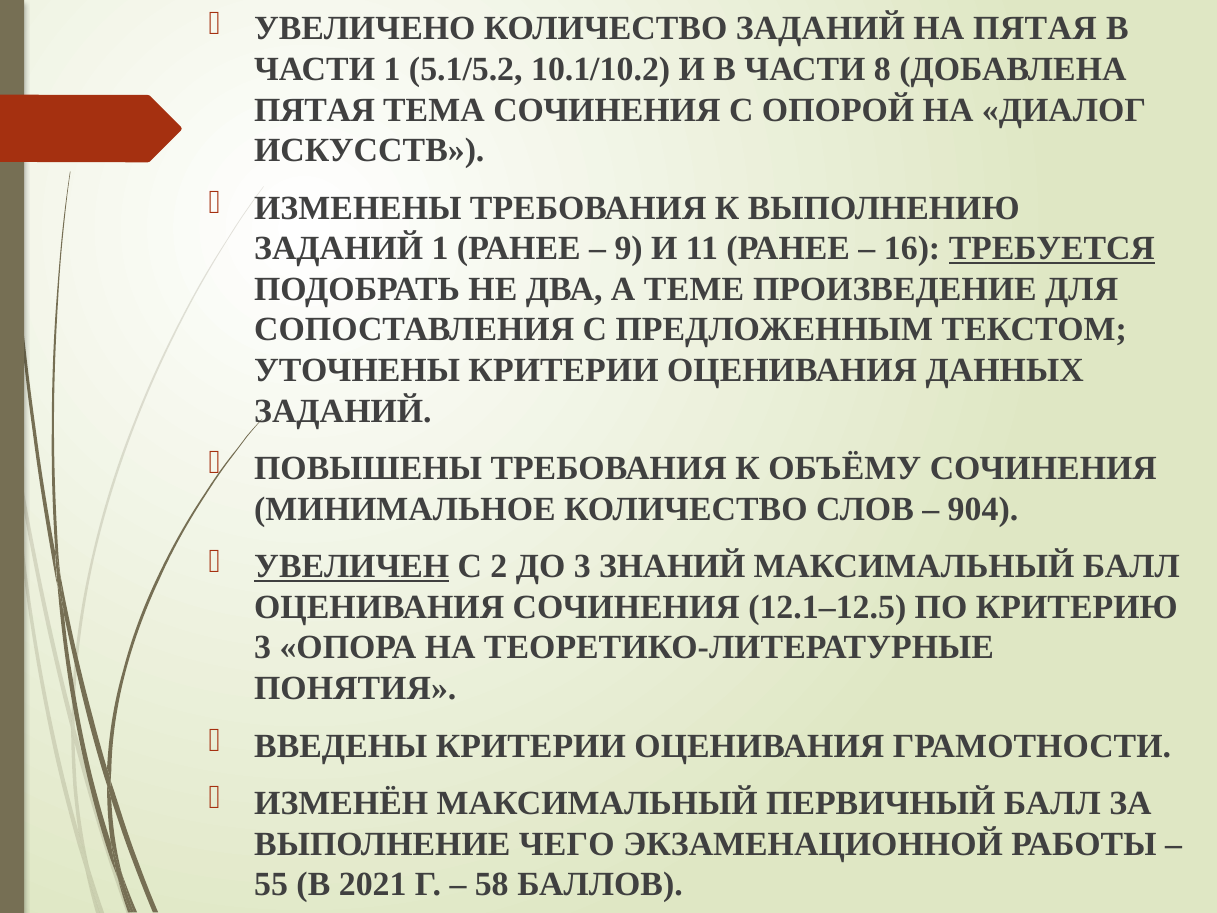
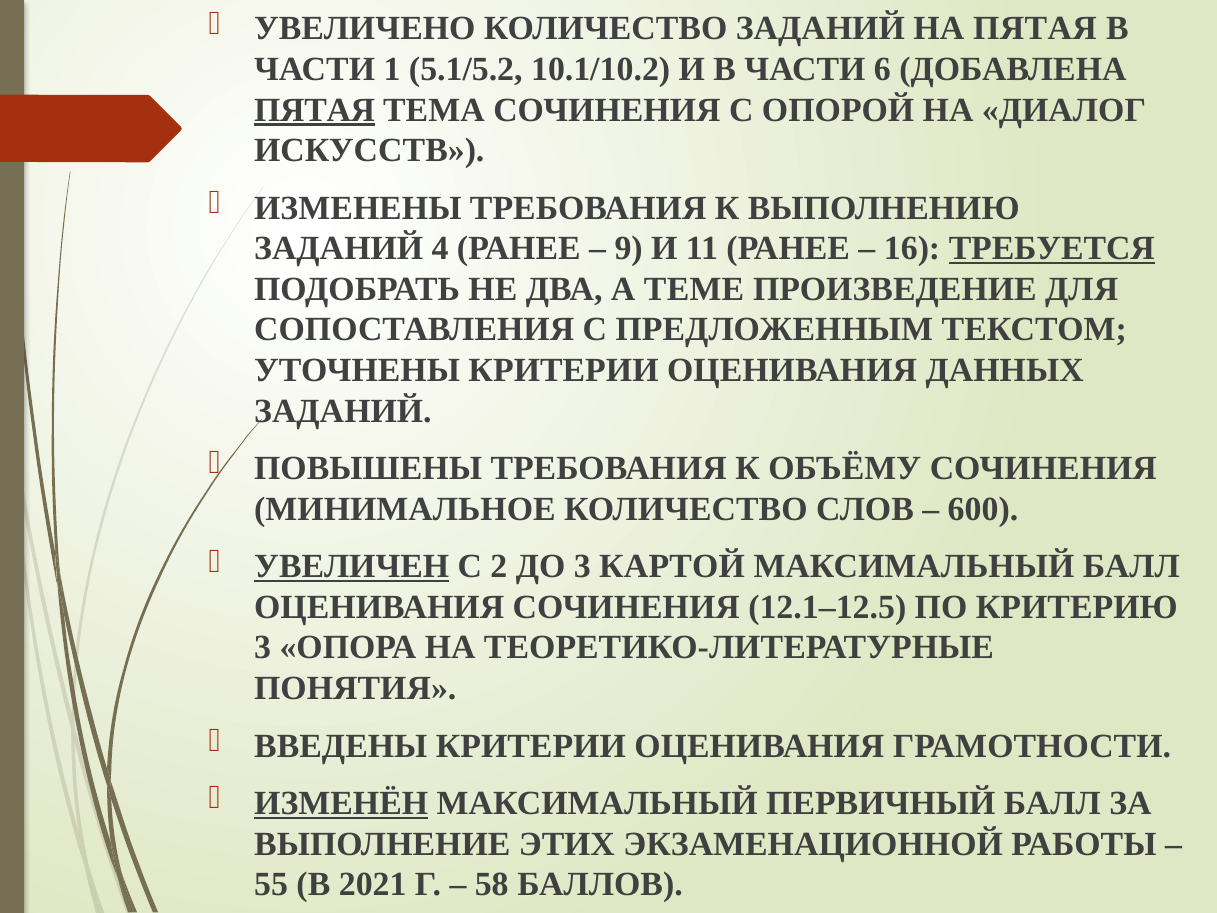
8: 8 -> 6 (882, 69)
ПЯТАЯ underline: none -> present (315, 110)
ЗАДАНИЙ 1: 1 -> 4 (440, 249)
904: 904 -> 600 (983, 509)
ЗНАНИЙ: ЗНАНИЙ -> КАРТОЙ (672, 566)
ИЗМЕНЁН underline: none -> present (341, 803)
ЧЕГО: ЧЕГО -> ЭТИХ (567, 844)
